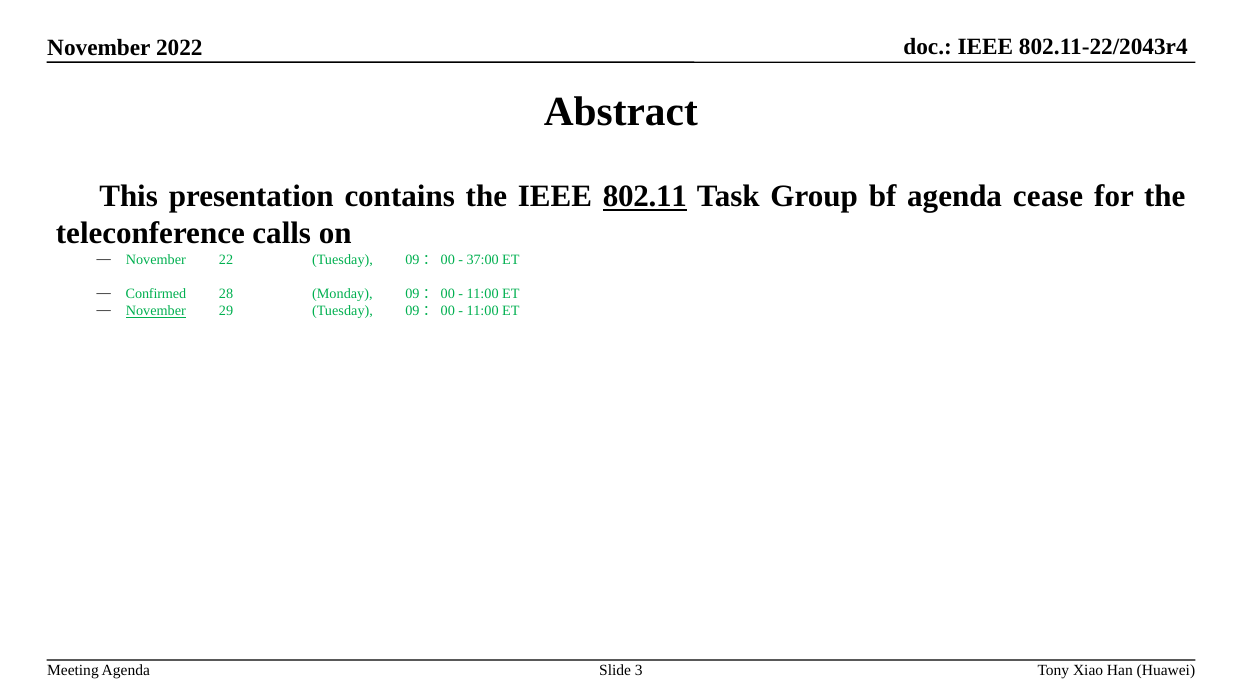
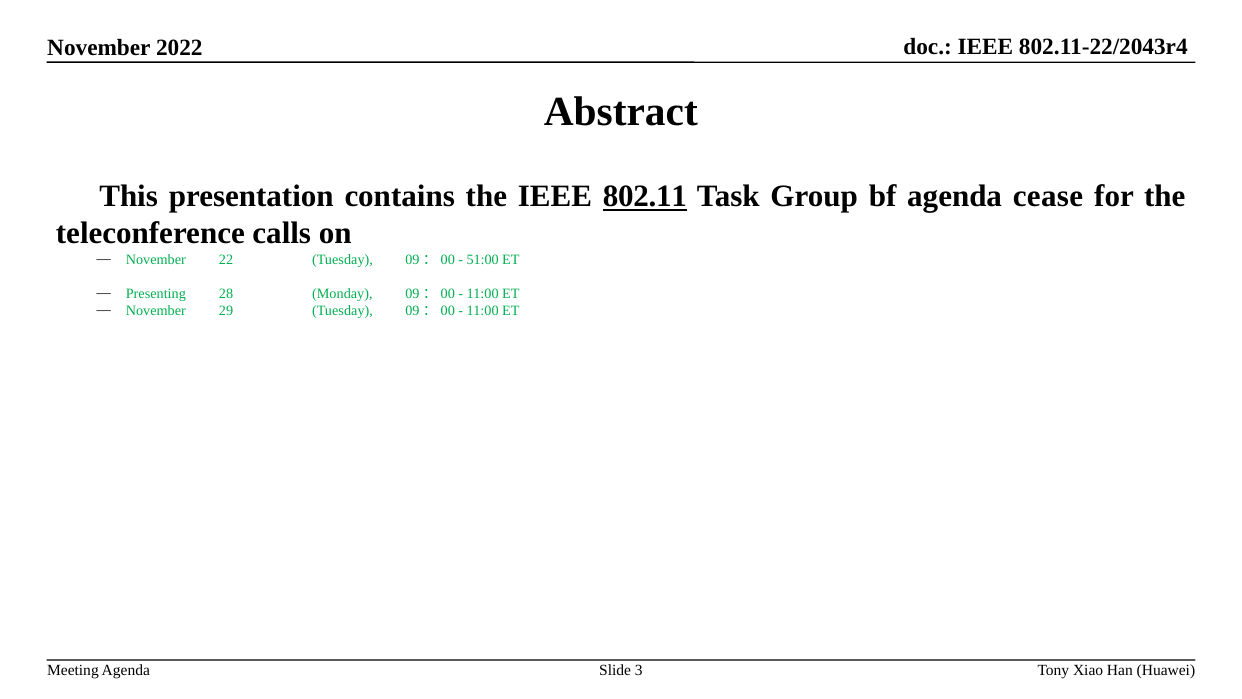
37:00: 37:00 -> 51:00 (483, 259)
Confirmed: Confirmed -> Presenting (156, 294)
November underline: present -> none (156, 311)
